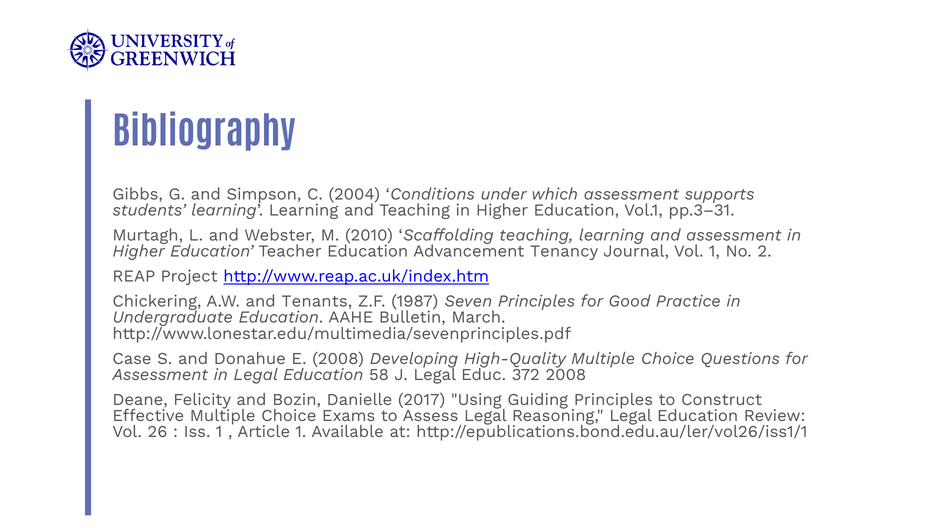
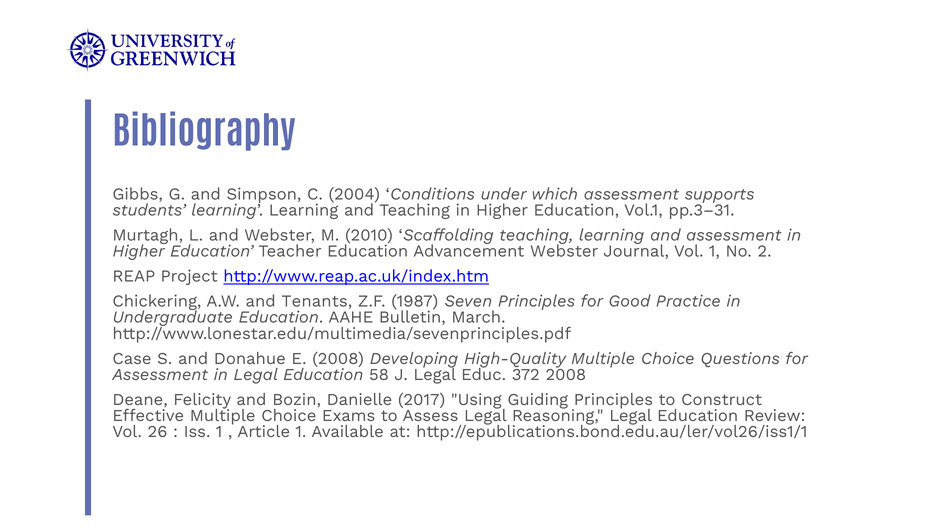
Advancement Tenancy: Tenancy -> Webster (564, 252)
